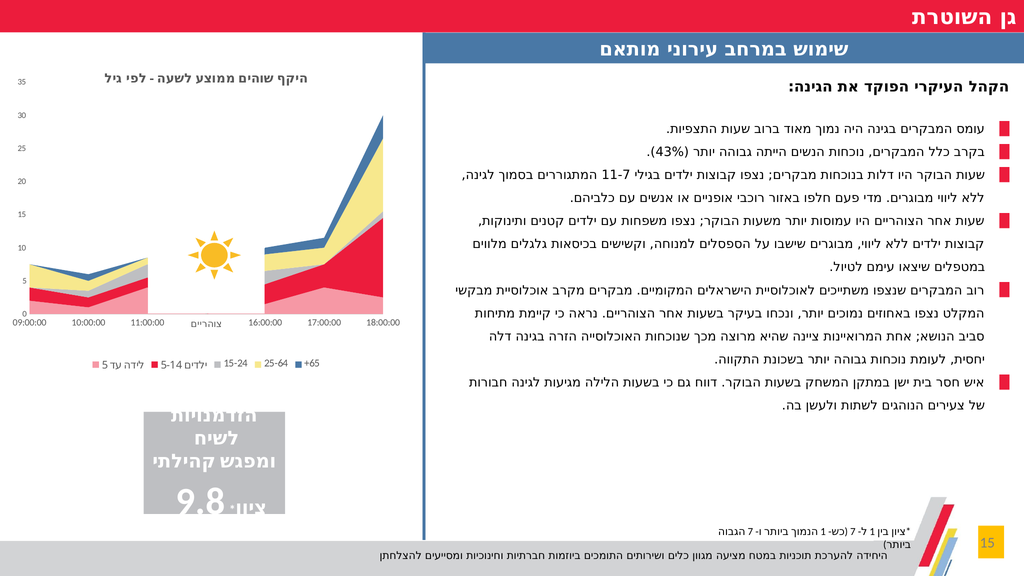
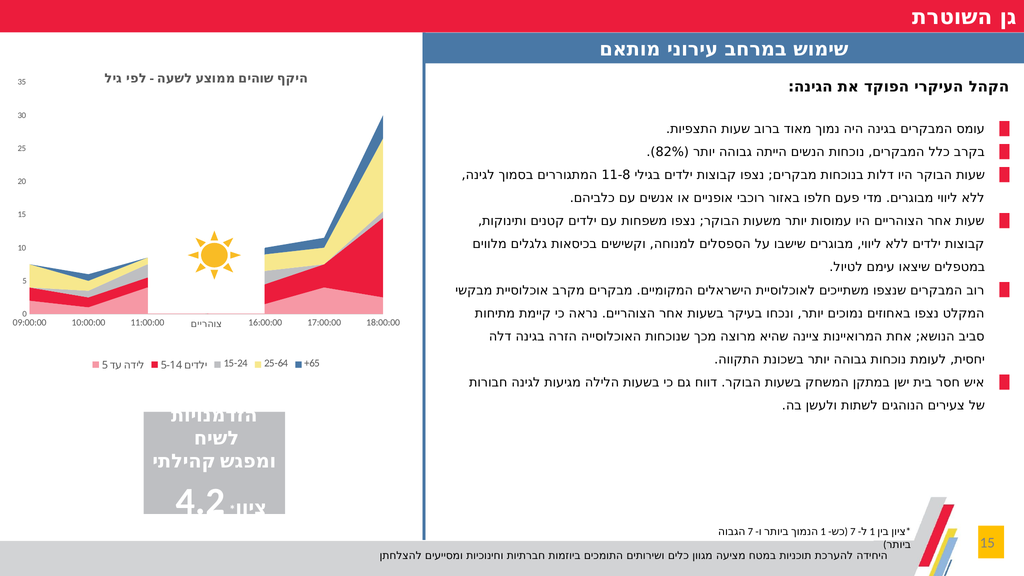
43%: 43% -> 82% (670, 152)
11-7: 11-7 -> 11-8 (616, 175)
9.8: 9.8 -> 4.2 (200, 502)
